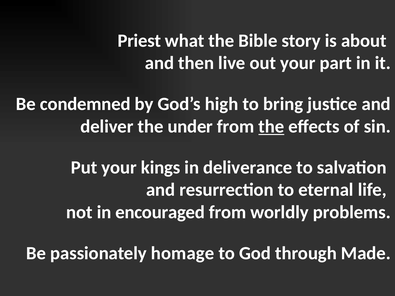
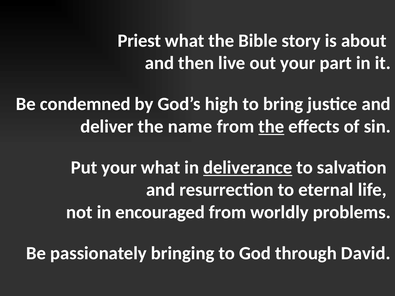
under: under -> name (190, 127)
your kings: kings -> what (161, 168)
deliverance underline: none -> present (248, 168)
homage: homage -> bringing (183, 253)
Made: Made -> David (366, 253)
